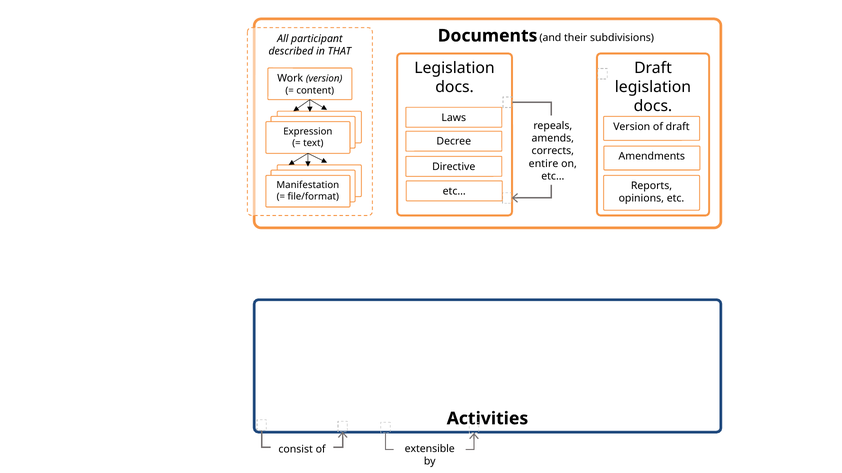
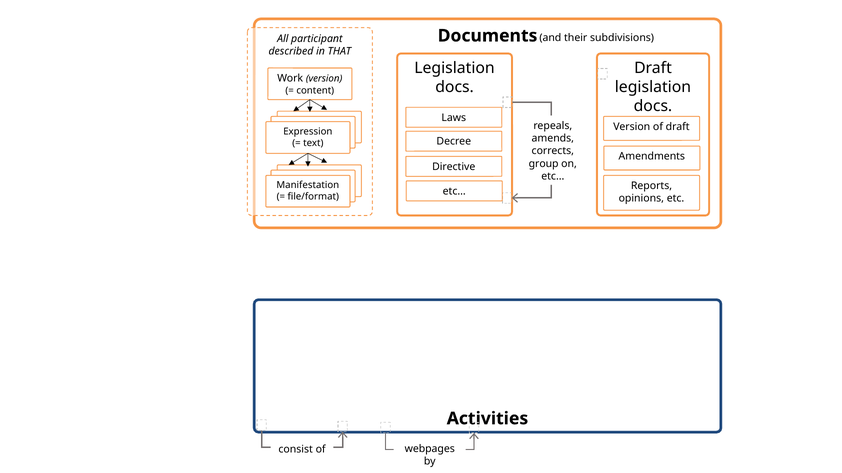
entire: entire -> group (544, 164)
extensible: extensible -> webpages (430, 449)
